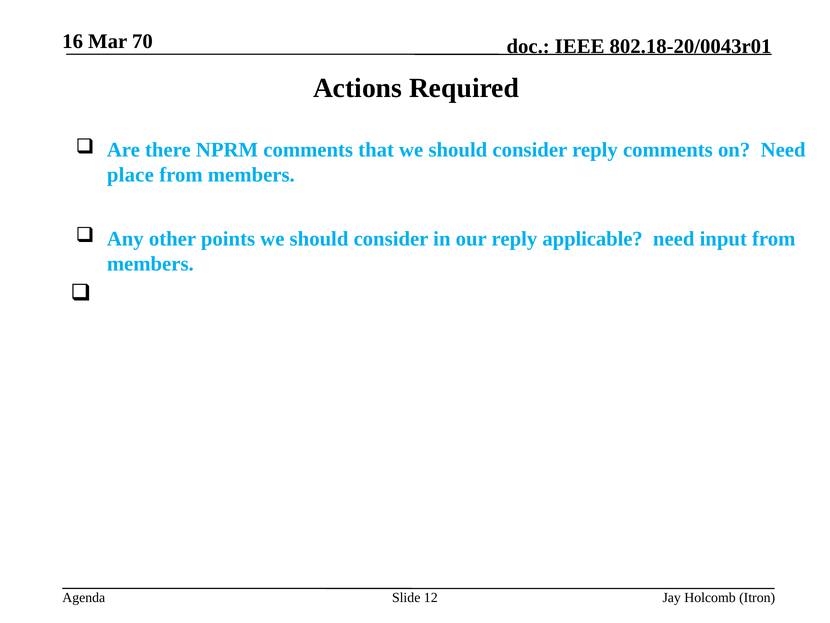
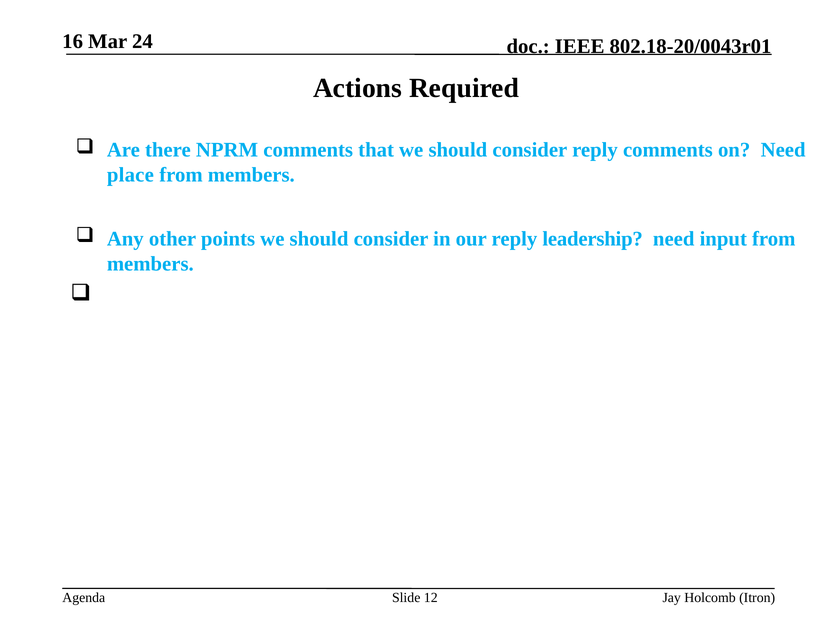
70: 70 -> 24 (142, 41)
applicable: applicable -> leadership (593, 239)
